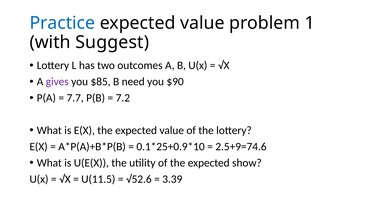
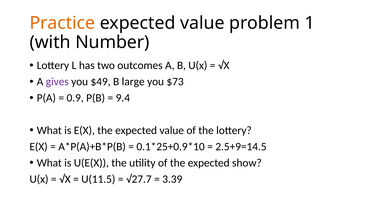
Practice colour: blue -> orange (62, 23)
Suggest: Suggest -> Number (112, 42)
$85: $85 -> $49 (101, 82)
need: need -> large (133, 82)
$90: $90 -> $73 (175, 82)
7.7: 7.7 -> 0.9 (75, 98)
7.2: 7.2 -> 9.4 (123, 98)
2.5+9=74.6: 2.5+9=74.6 -> 2.5+9=14.5 (241, 146)
√52.6: √52.6 -> √27.7 (139, 179)
